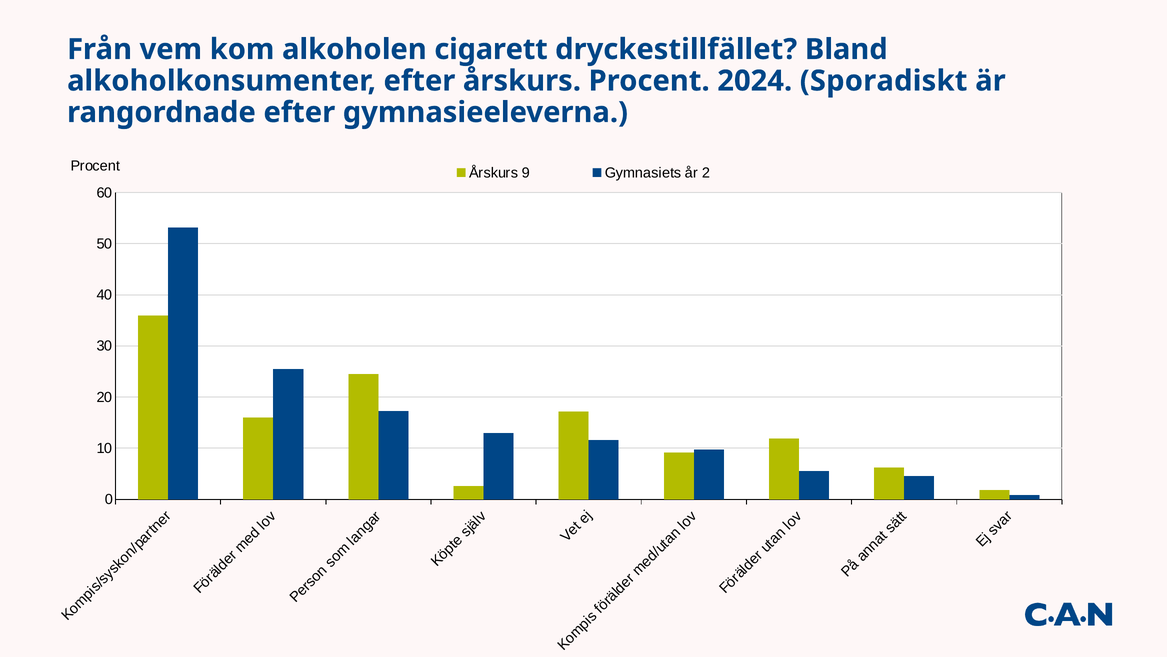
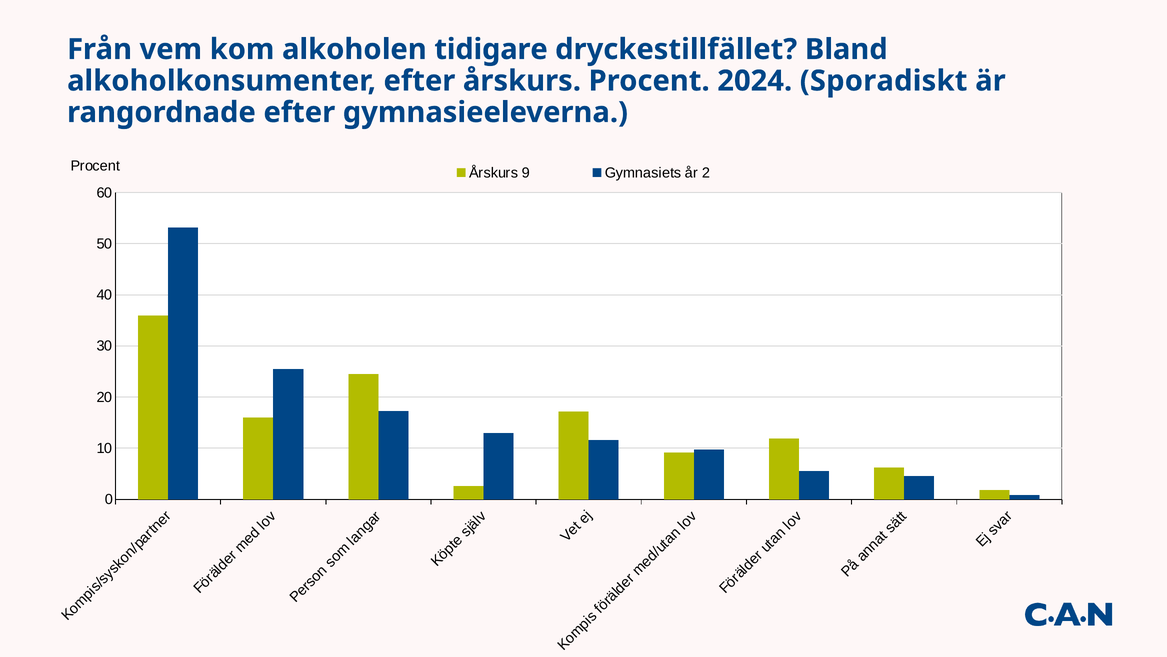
cigarett: cigarett -> tidigare (491, 49)
